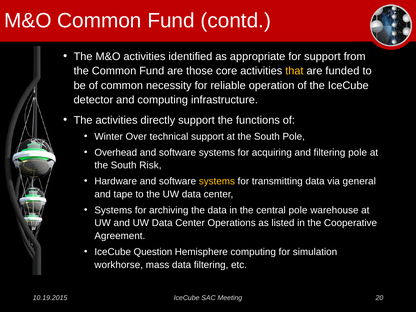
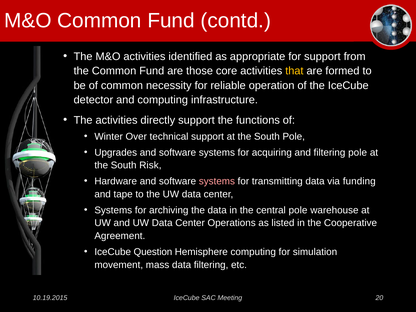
funded: funded -> formed (342, 71)
Overhead: Overhead -> Upgrades (116, 152)
systems colour: yellow -> pink (217, 181)
general: general -> funding (359, 181)
workhorse: workhorse -> movement (119, 265)
